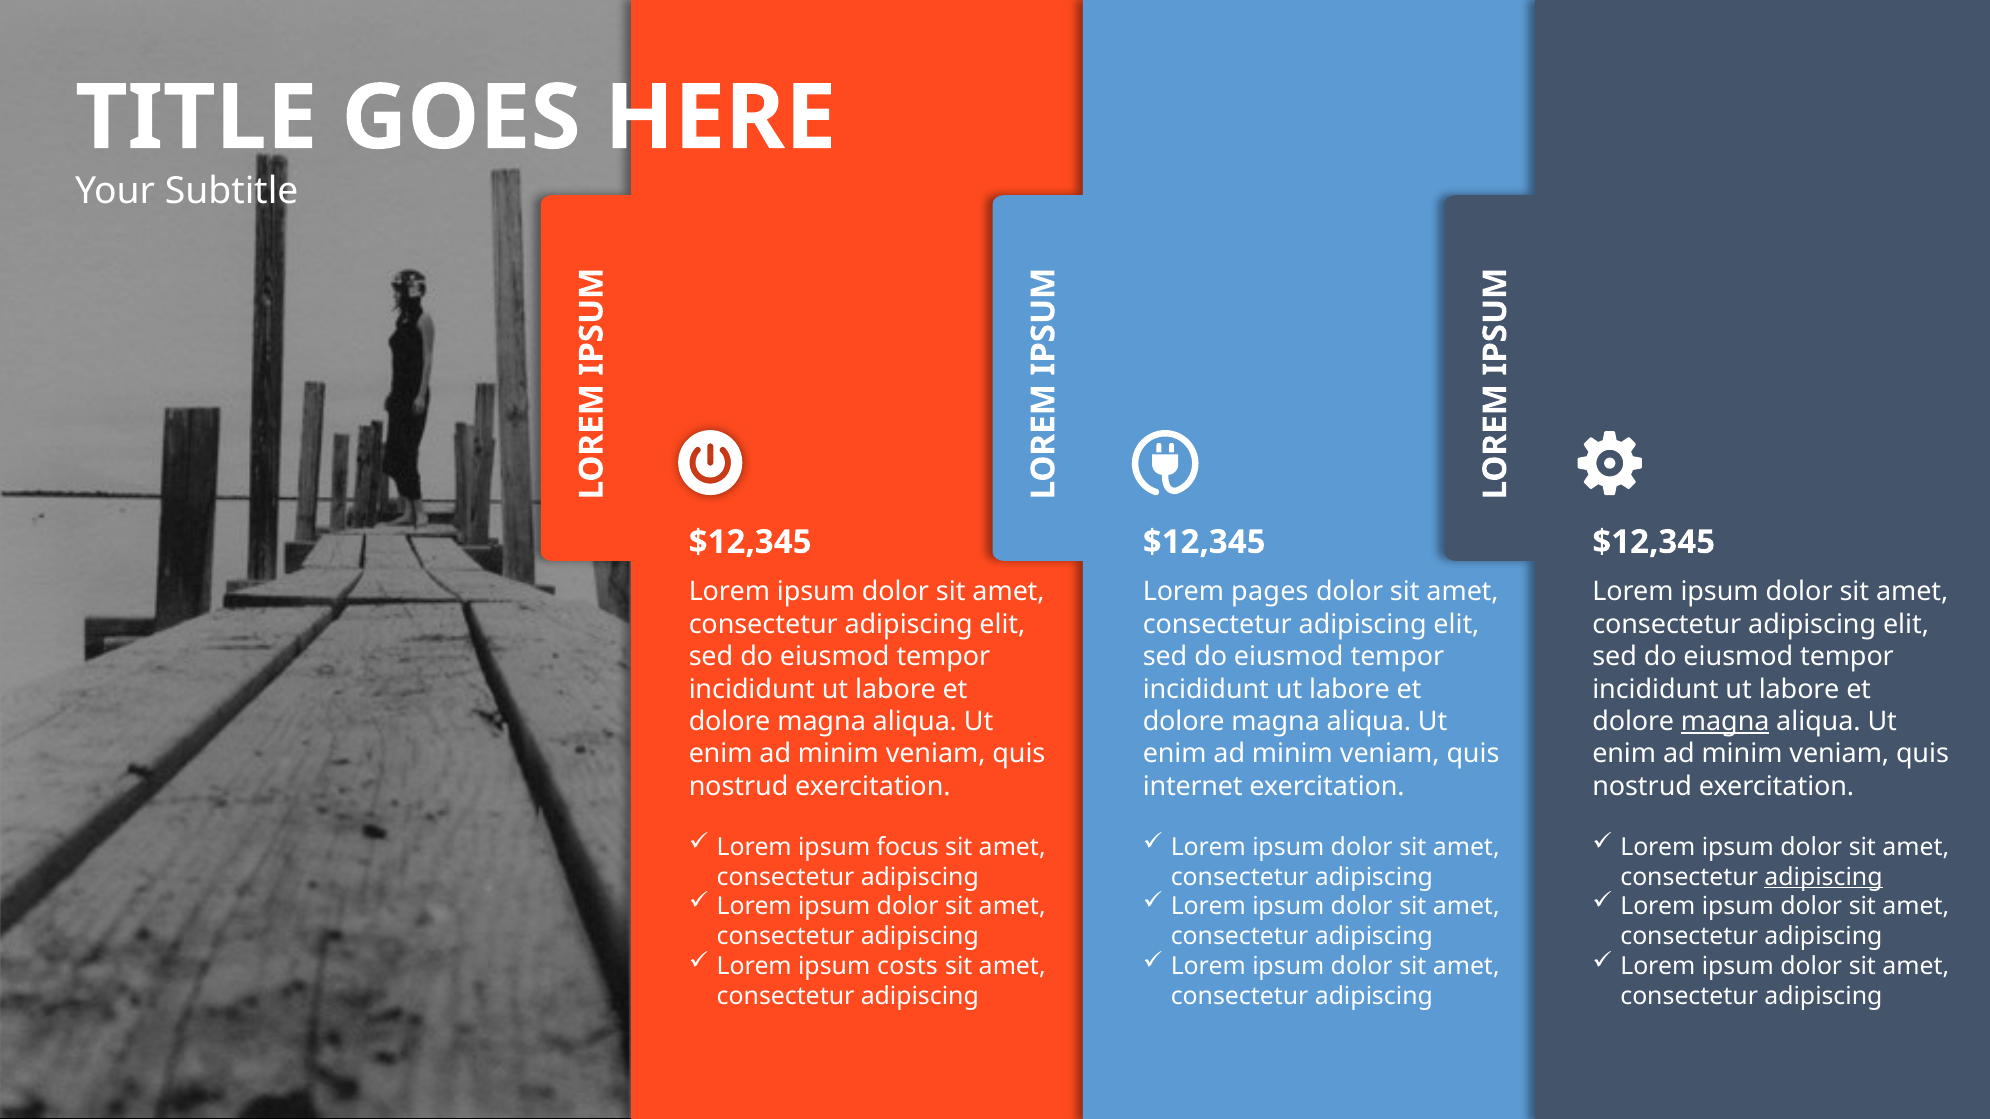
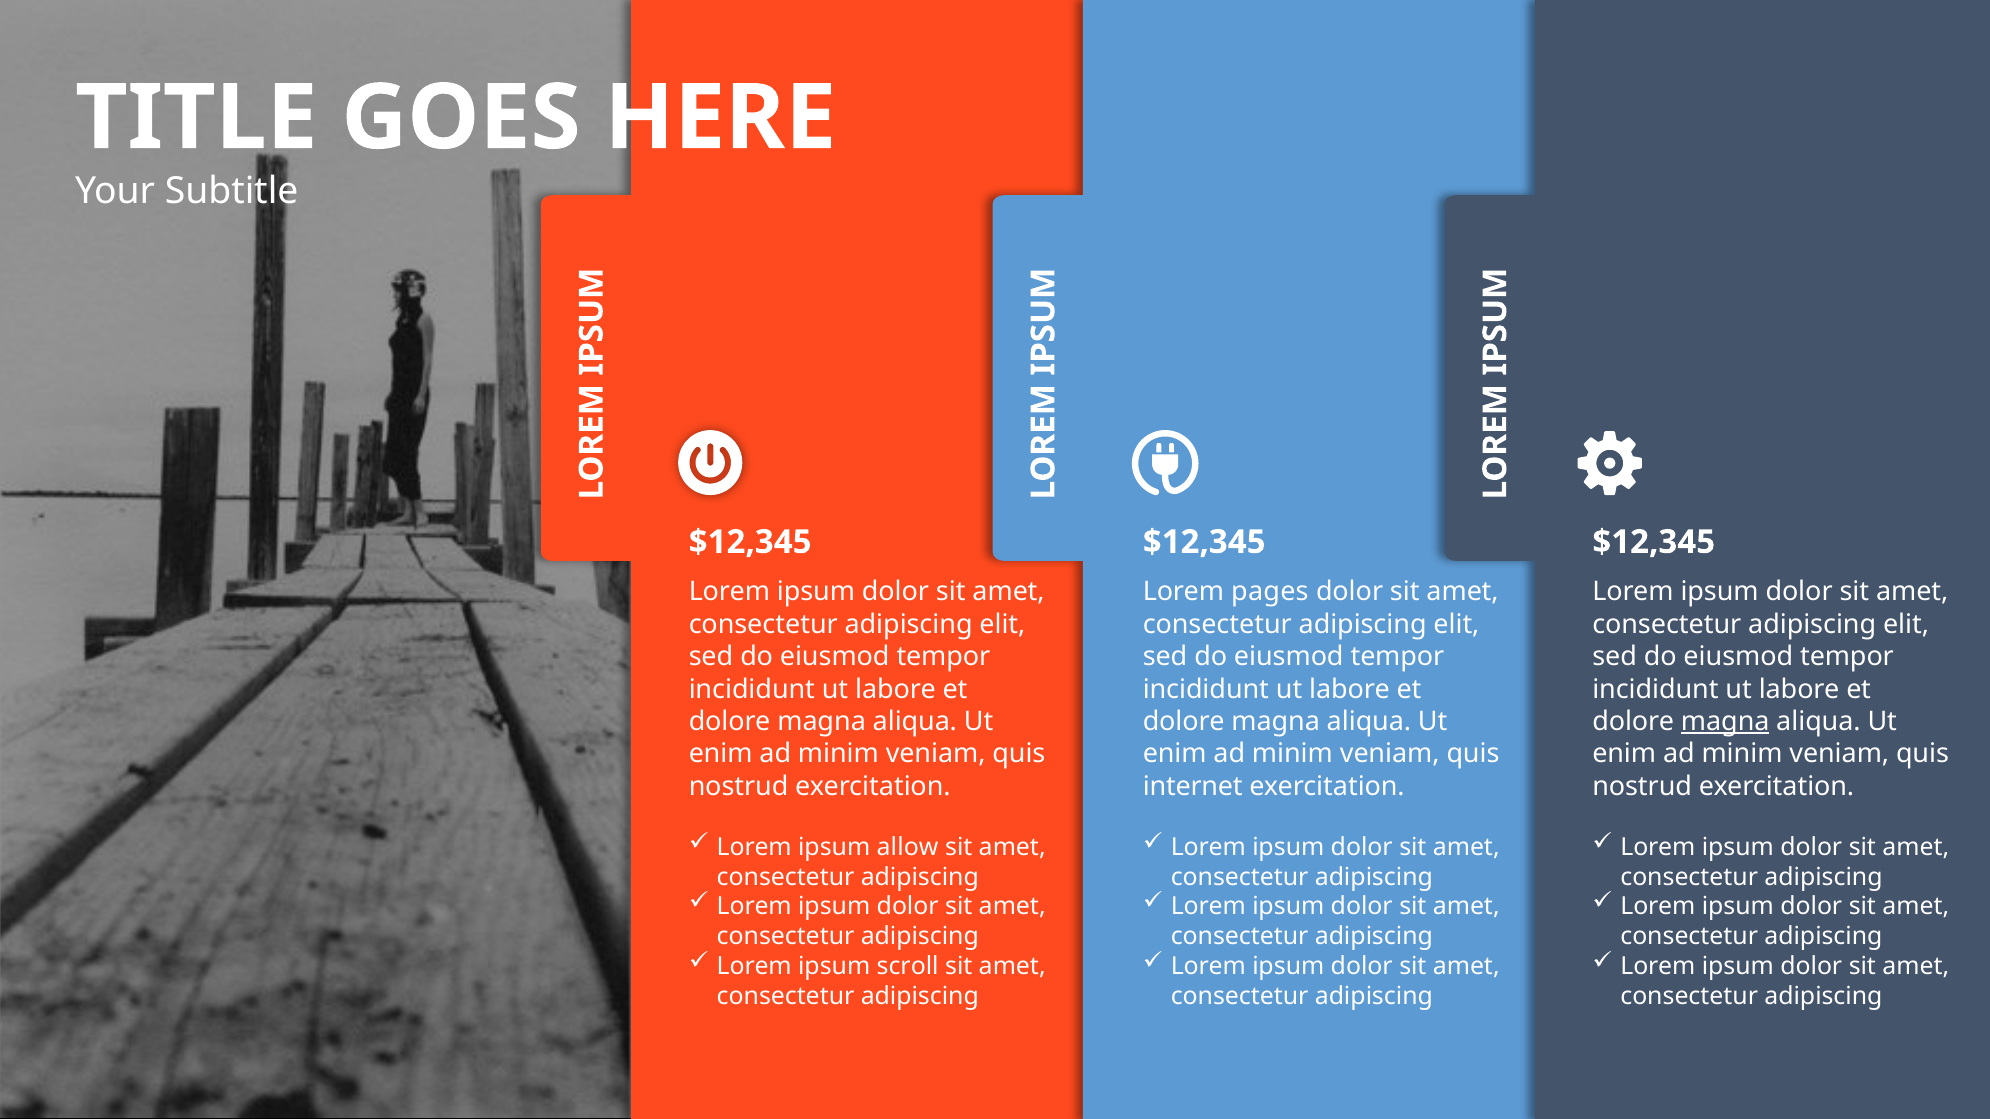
focus: focus -> allow (908, 847)
adipiscing underline: present -> none (1823, 877)
costs: costs -> scroll (908, 967)
